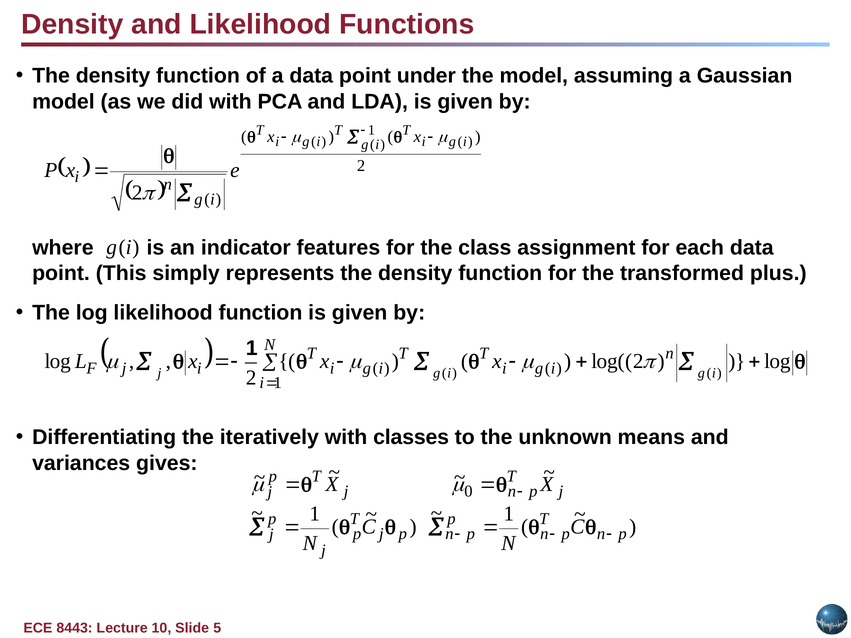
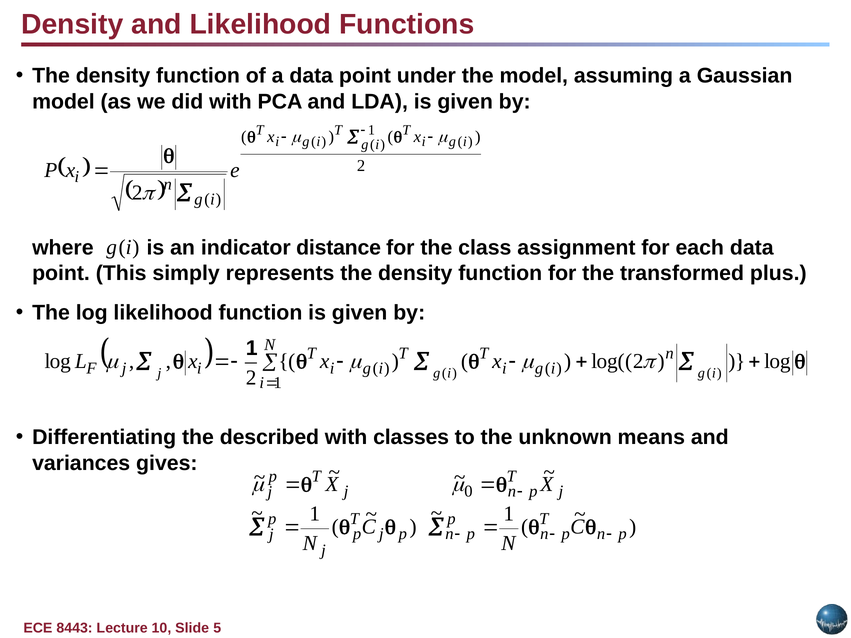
features: features -> distance (339, 248)
iteratively: iteratively -> described (269, 438)
